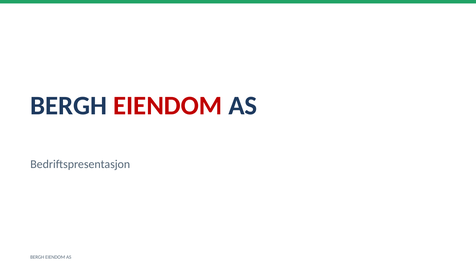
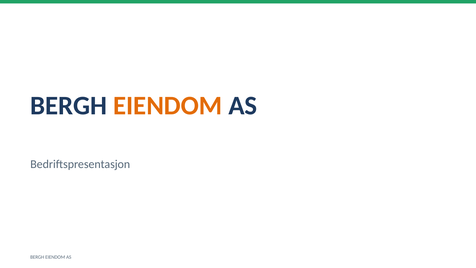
EIENDOM colour: red -> orange (168, 106)
